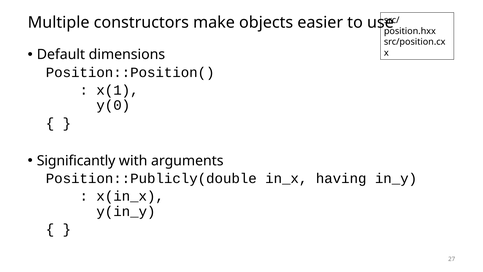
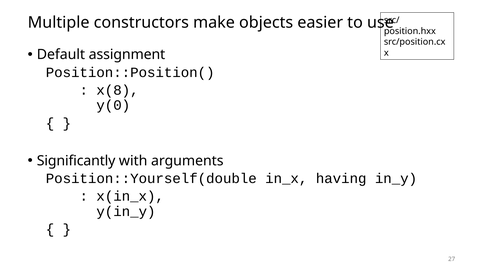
dimensions: dimensions -> assignment (127, 55)
x(1: x(1 -> x(8 (117, 90)
Position::Publicly(double: Position::Publicly(double -> Position::Yourself(double (151, 178)
